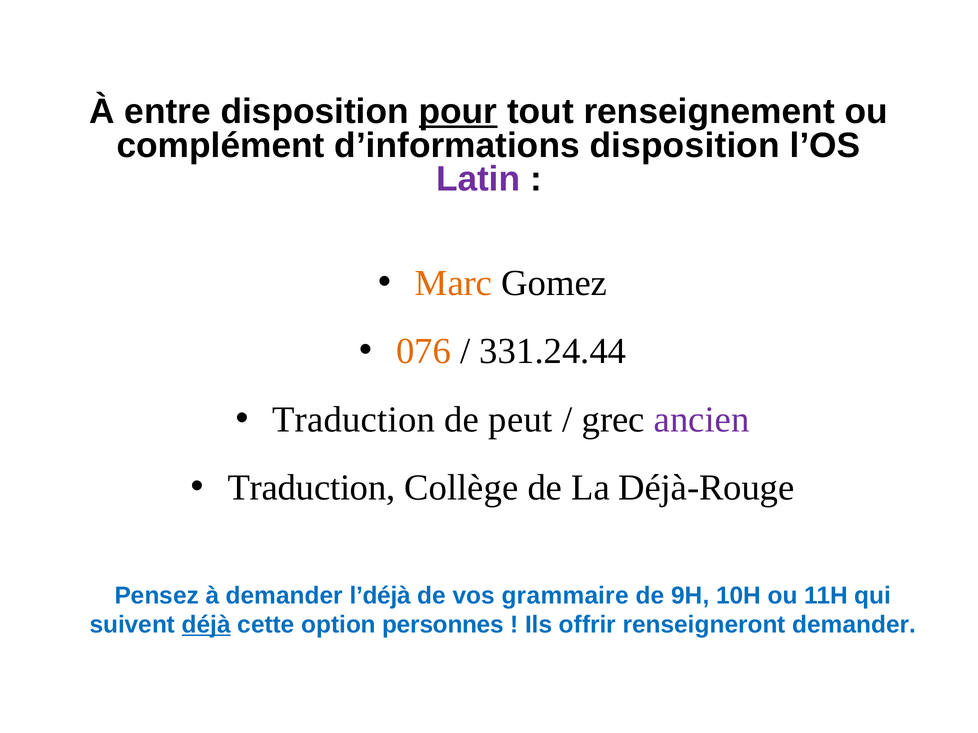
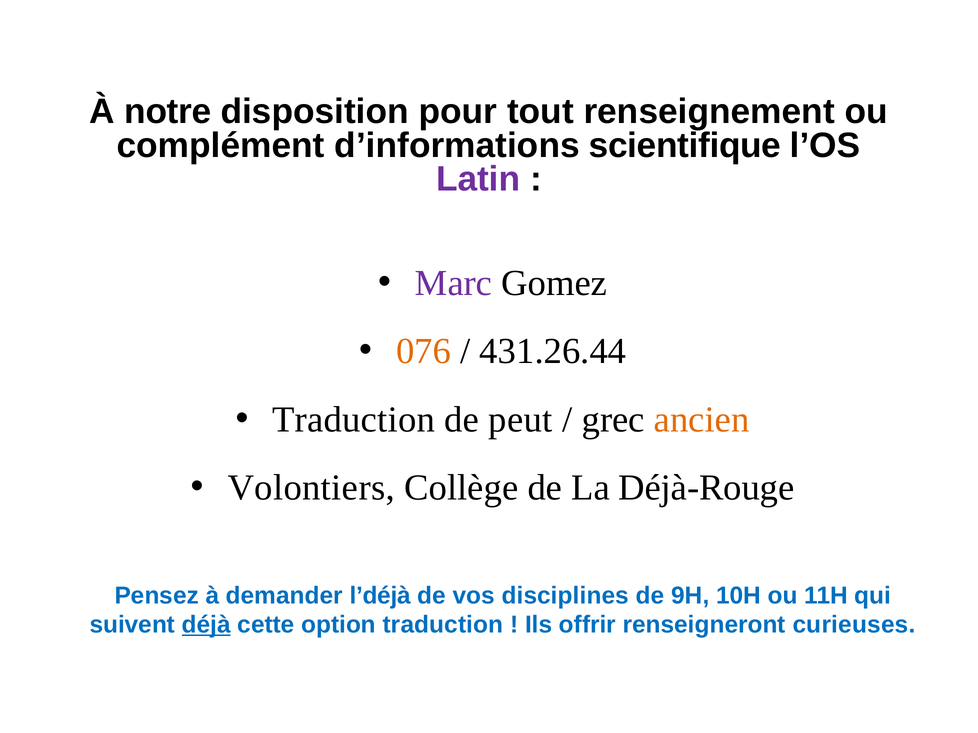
entre: entre -> notre (168, 112)
pour underline: present -> none (458, 112)
d’informations disposition: disposition -> scientifique (685, 145)
Marc colour: orange -> purple (454, 283)
331.24.44: 331.24.44 -> 431.26.44 (553, 352)
ancien colour: purple -> orange (702, 420)
Traduction: Traduction -> Volontiers (311, 488)
grammaire: grammaire -> disciplines (565, 596)
option personnes: personnes -> traduction (443, 625)
renseigneront demander: demander -> curieuses (854, 625)
